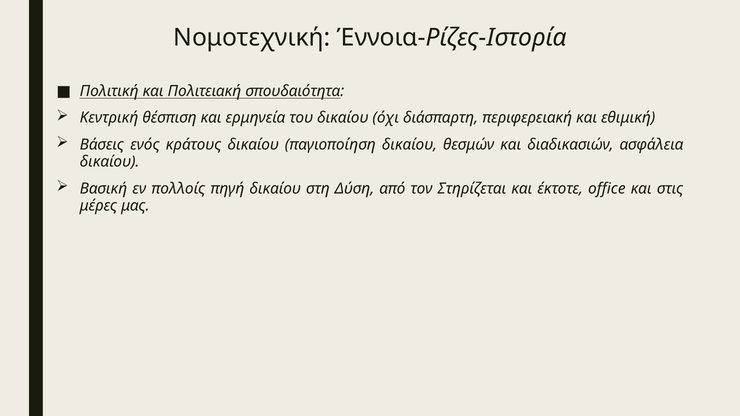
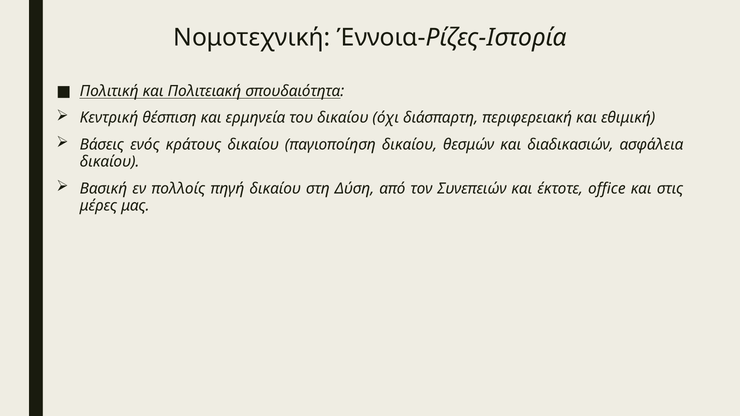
Στηρίζεται: Στηρίζεται -> Συνεπειών (472, 189)
